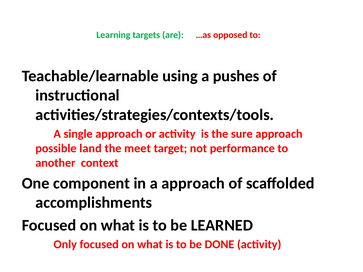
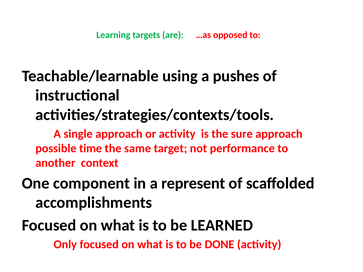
land: land -> time (91, 148)
meet: meet -> same (138, 148)
a approach: approach -> represent (193, 183)
